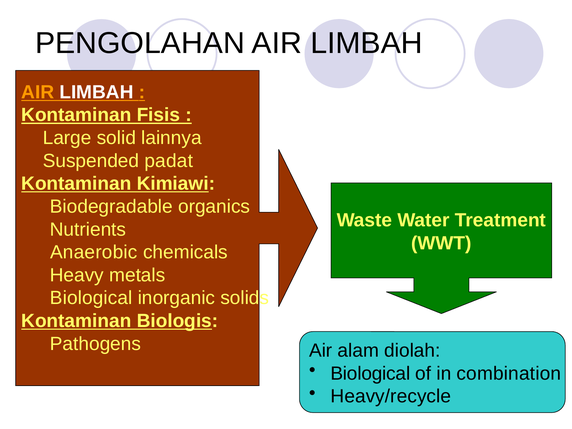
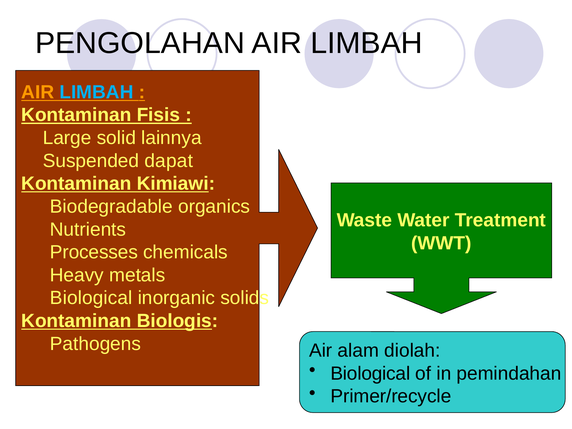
LIMBAH colour: white -> light blue (96, 92)
padat: padat -> dapat (169, 161)
Anaerobic: Anaerobic -> Processes (94, 252)
combination: combination -> pemindahan (509, 373)
Heavy/recycle: Heavy/recycle -> Primer/recycle (391, 396)
